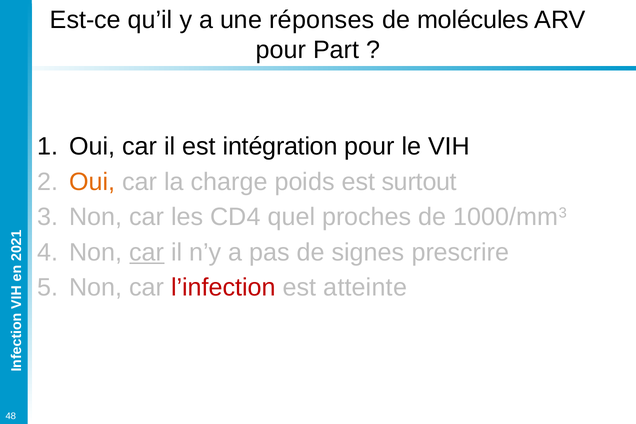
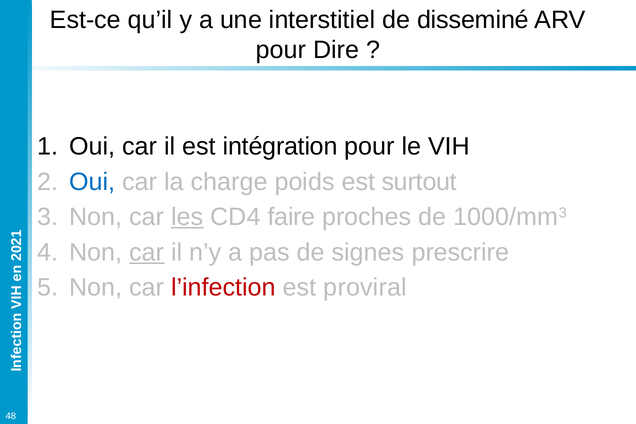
réponses: réponses -> interstitiel (322, 20)
molécules: molécules -> disseminé (473, 20)
Part: Part -> Dire (336, 50)
Oui colour: orange -> blue (92, 182)
les underline: none -> present (187, 217)
quel: quel -> faire (291, 217)
atteinte: atteinte -> proviral (365, 287)
